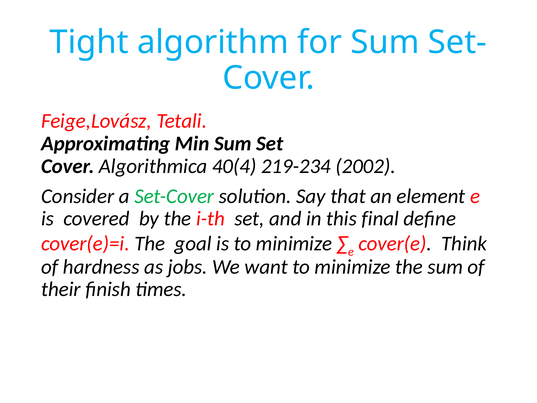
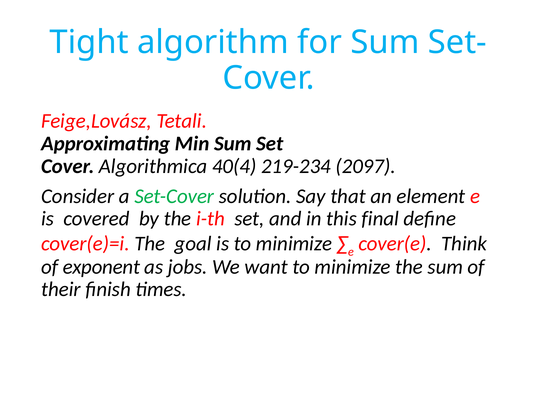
2002: 2002 -> 2097 (366, 166)
hardness: hardness -> exponent (101, 267)
